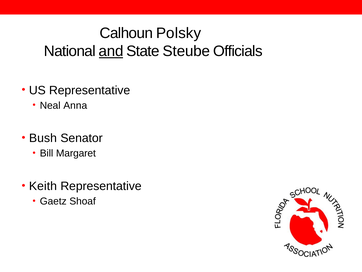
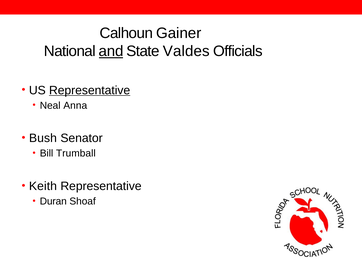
Polsky: Polsky -> Gainer (179, 33)
Steube: Steube -> Valdes (186, 51)
Representative underline: none -> present (90, 90)
Margaret: Margaret -> Trumball (76, 153)
Gaetz: Gaetz -> Duran (53, 201)
